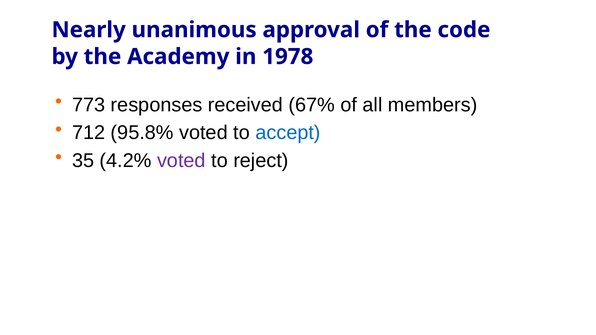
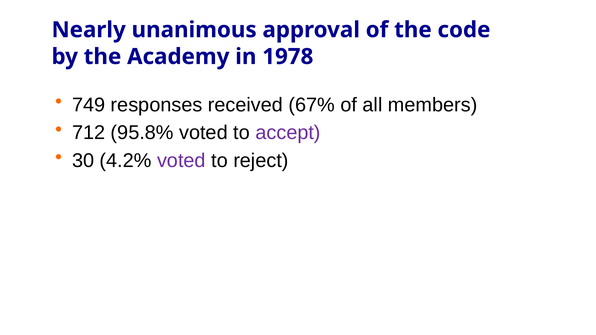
773: 773 -> 749 (89, 105)
accept colour: blue -> purple (288, 133)
35: 35 -> 30 (83, 161)
